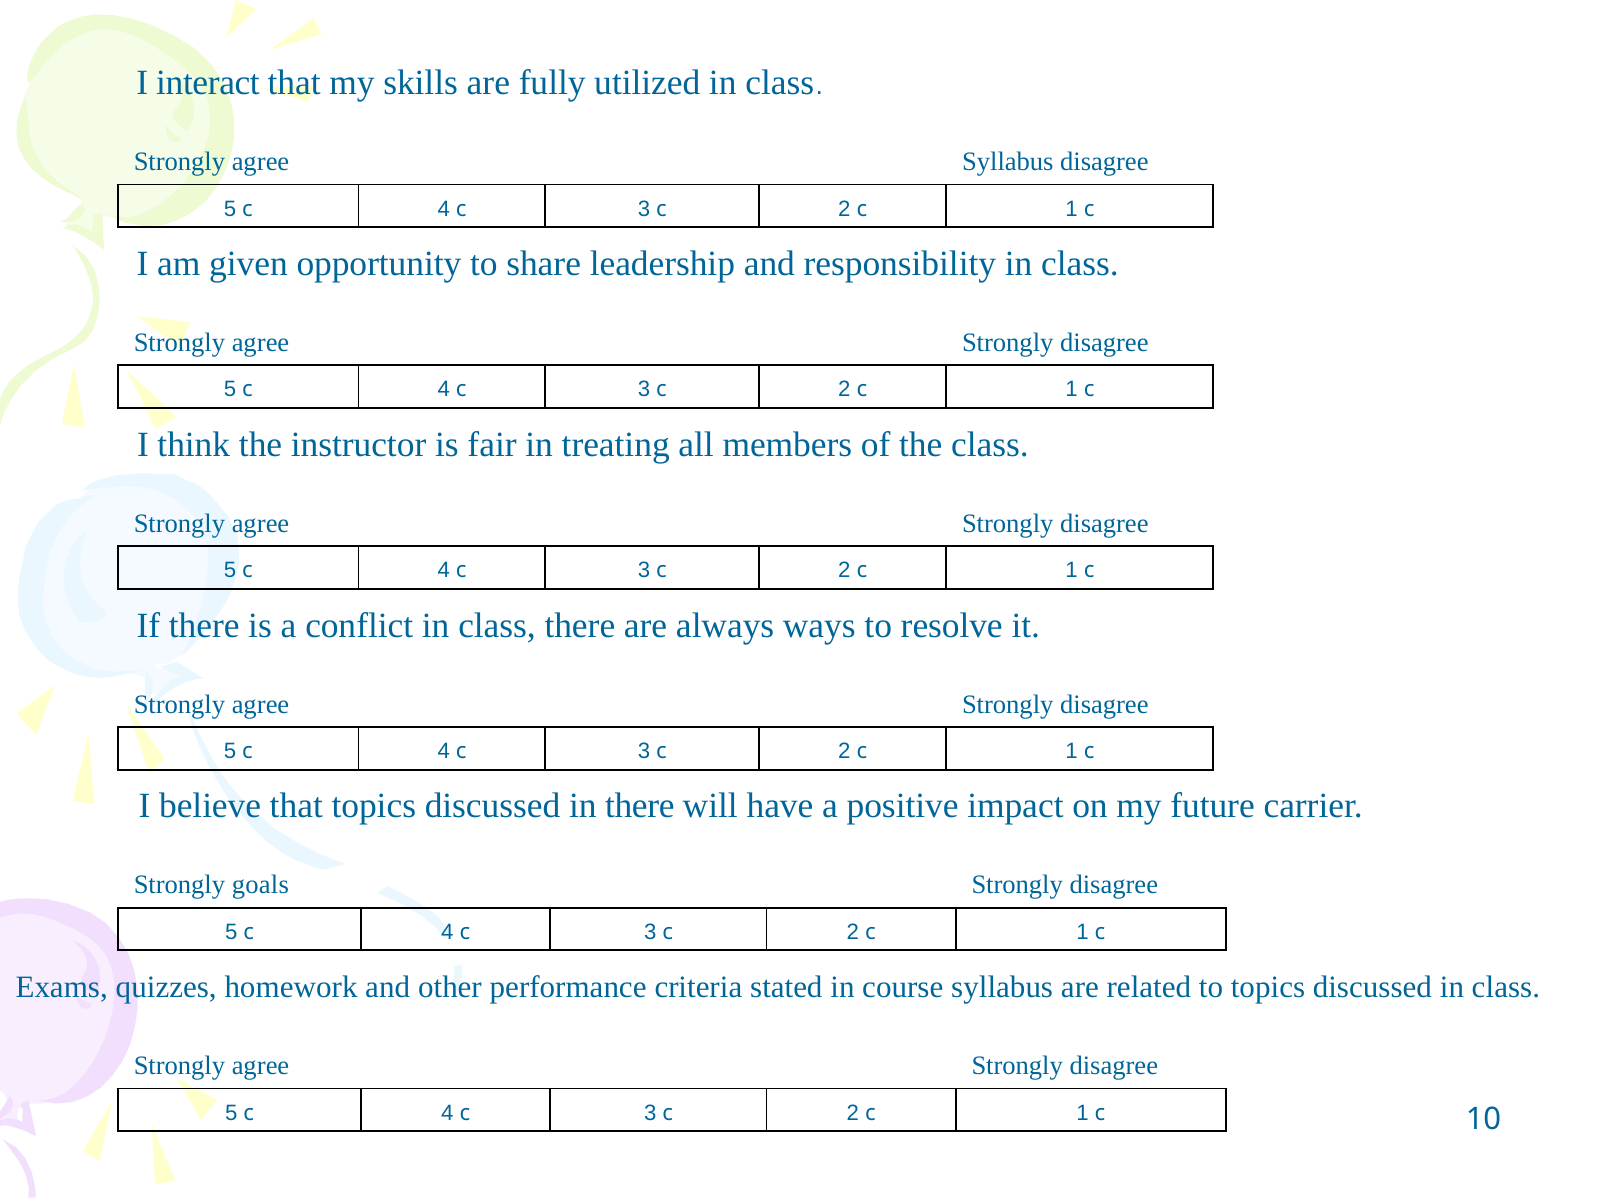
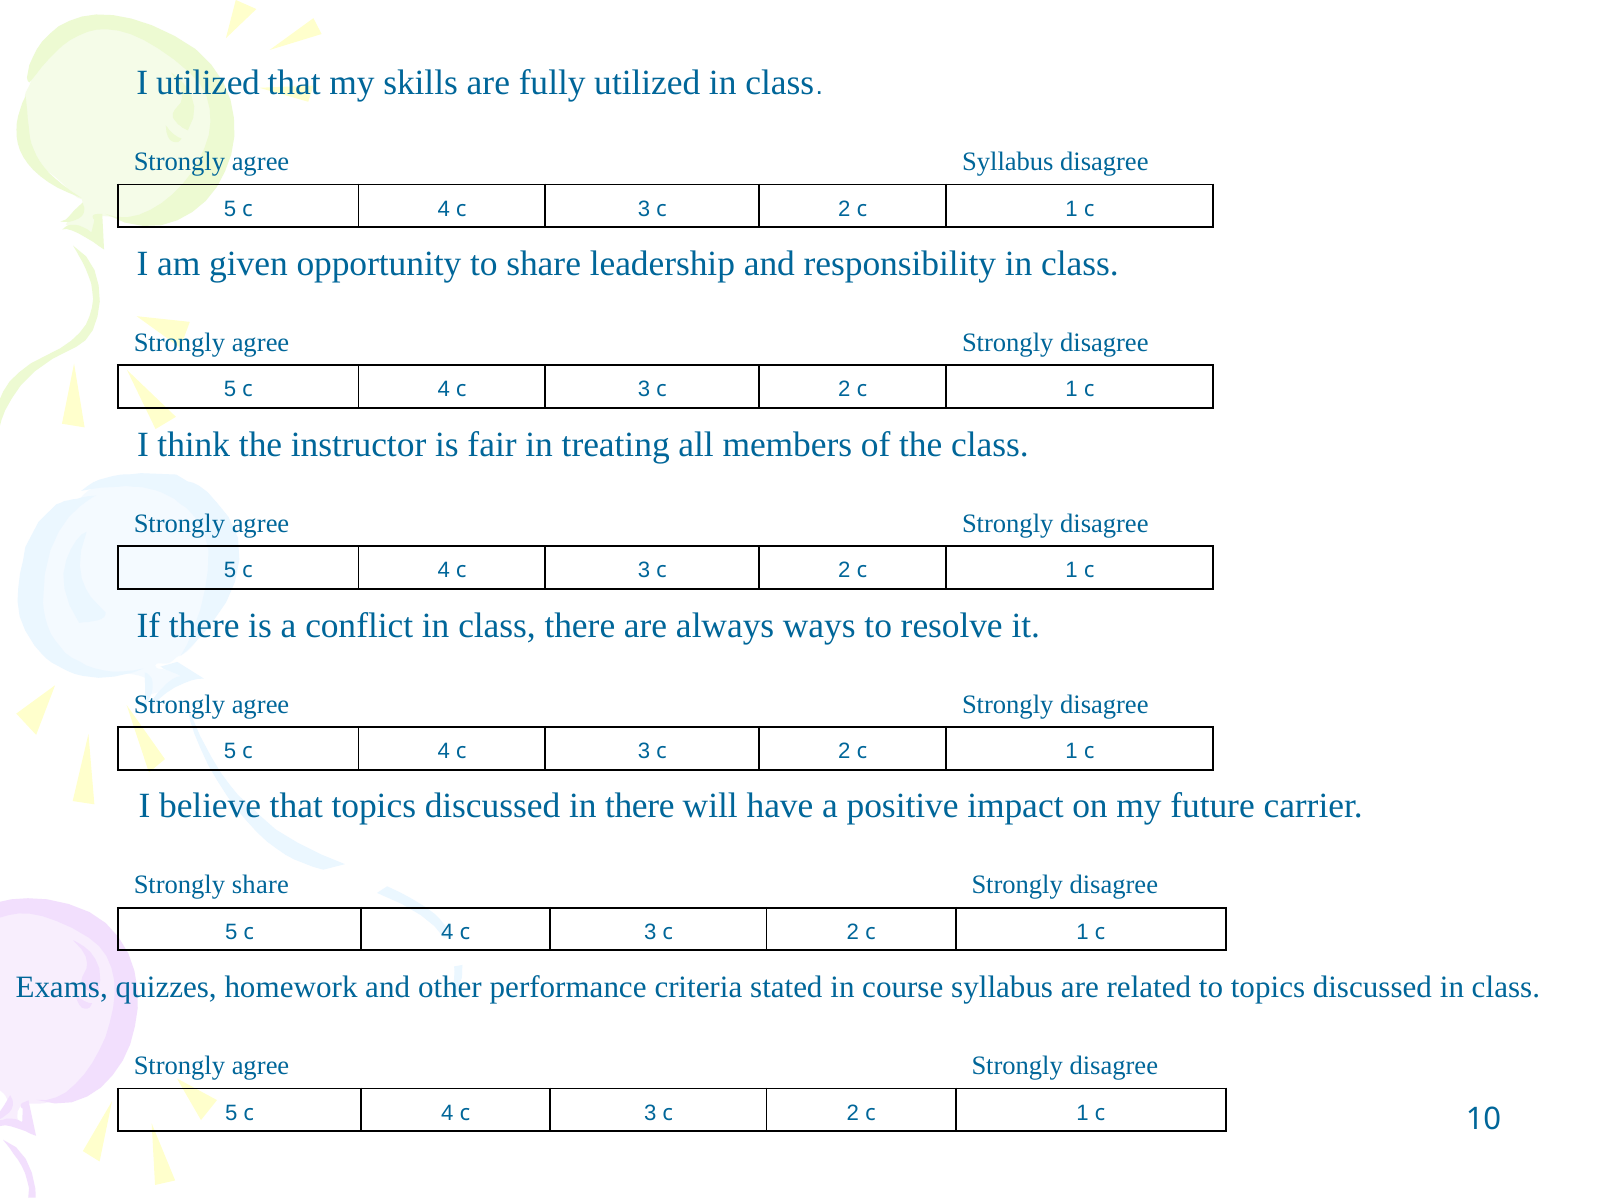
I interact: interact -> utilized (208, 83)
Strongly goals: goals -> share (260, 885)
